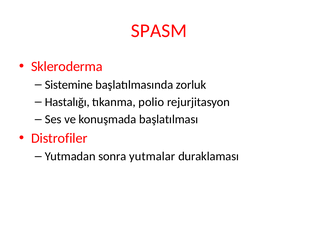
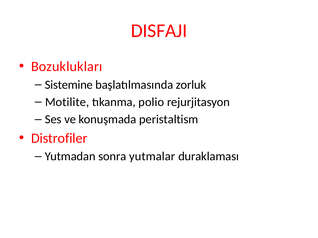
SPASM: SPASM -> DISFAJI (159, 31)
Skleroderma: Skleroderma -> Bozuklukları (67, 67)
Hastalığı: Hastalığı -> Motilite (67, 102)
başlatılması: başlatılması -> peristaltism (169, 120)
